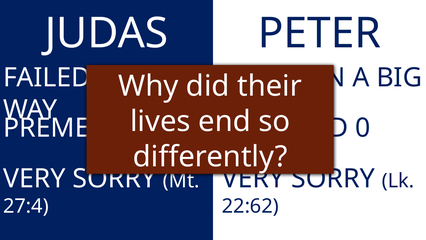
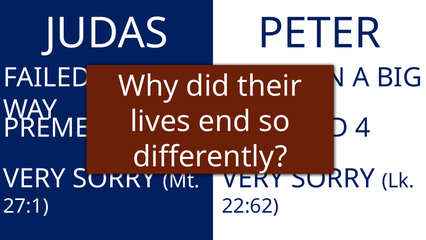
0: 0 -> 4 (363, 128)
27:4: 27:4 -> 27:1 (26, 206)
